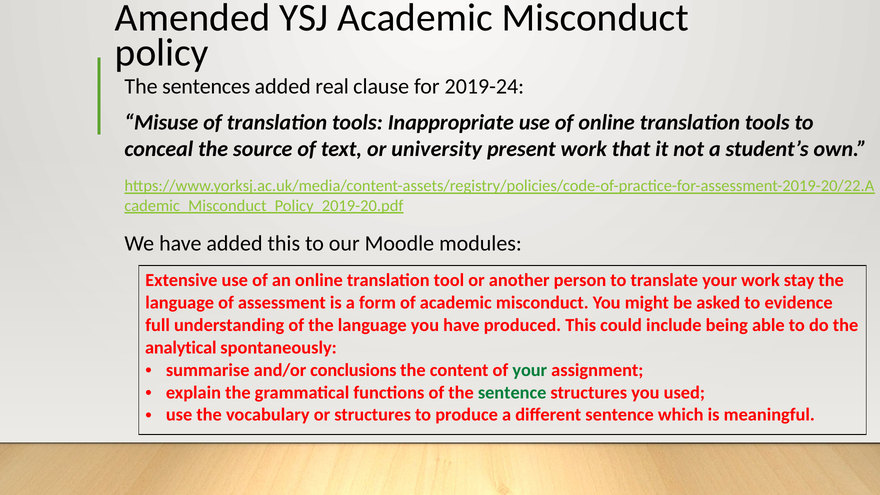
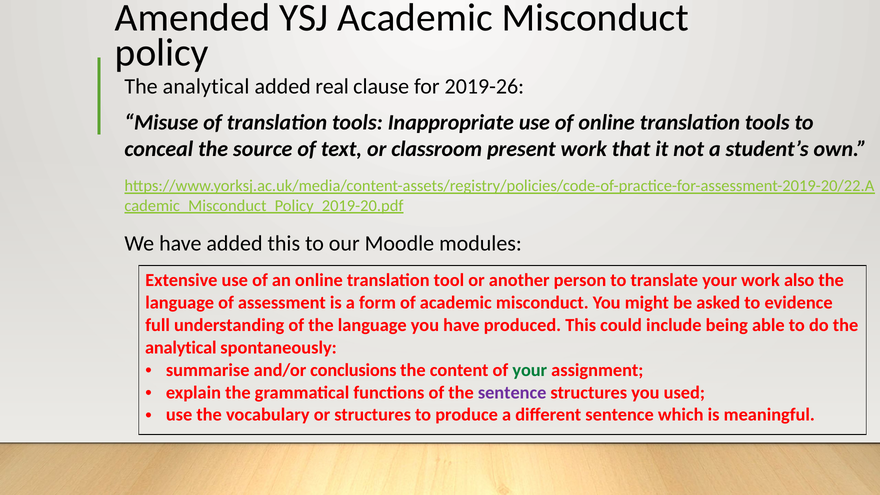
sentences: sentences -> analytical (206, 86)
2019-24: 2019-24 -> 2019-26 (484, 86)
university: university -> classroom (437, 149)
stay: stay -> also (799, 280)
sentence colour: green -> purple (512, 392)
